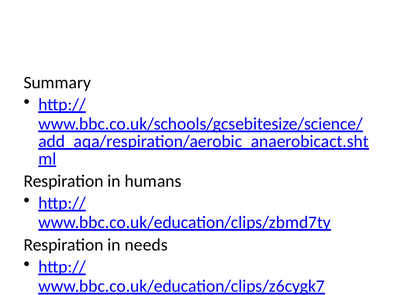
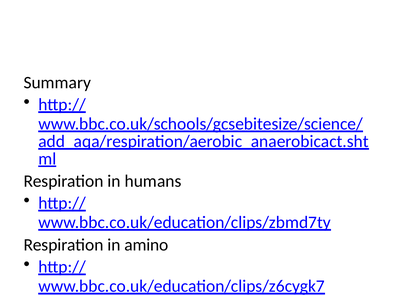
needs: needs -> amino (146, 245)
